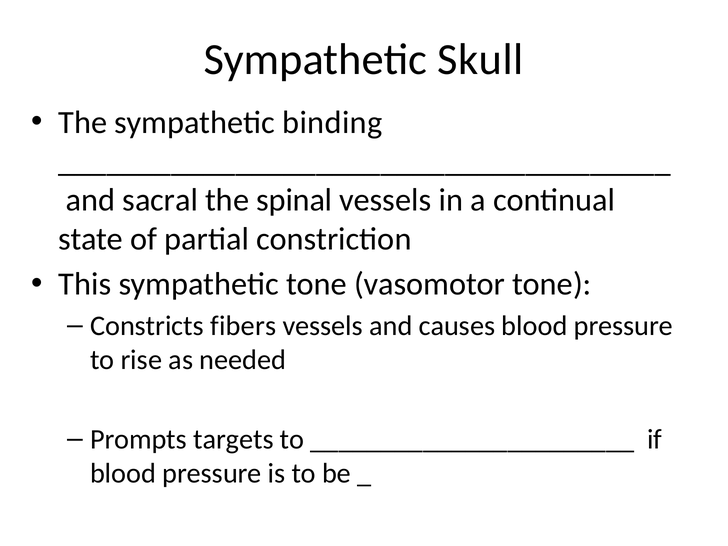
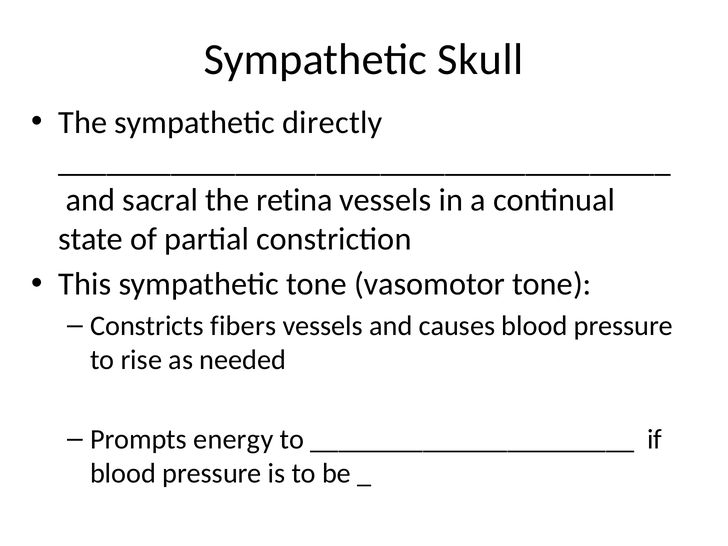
binding: binding -> directly (332, 122)
spinal: spinal -> retina (294, 200)
targets: targets -> energy (233, 439)
